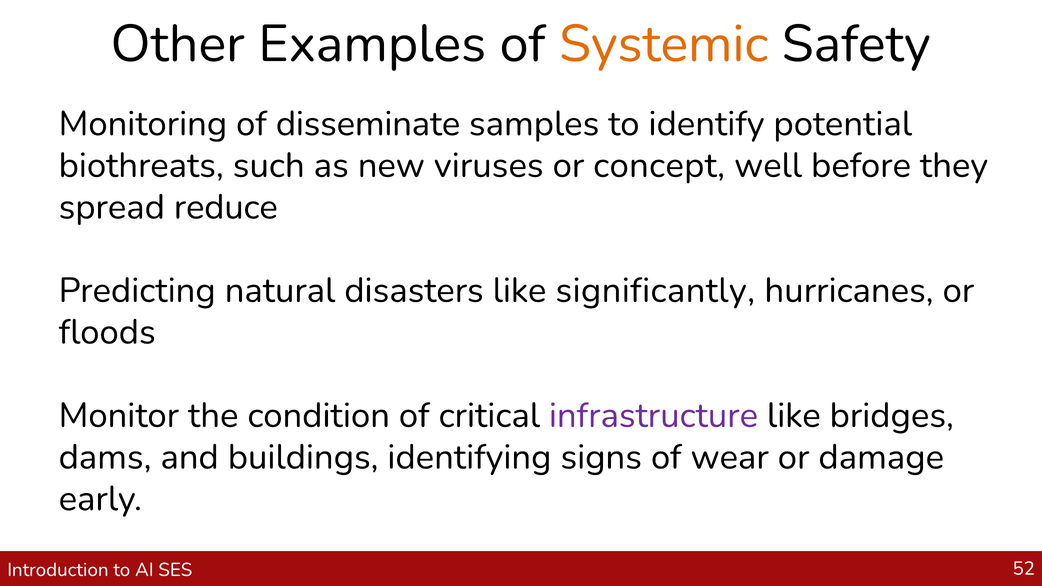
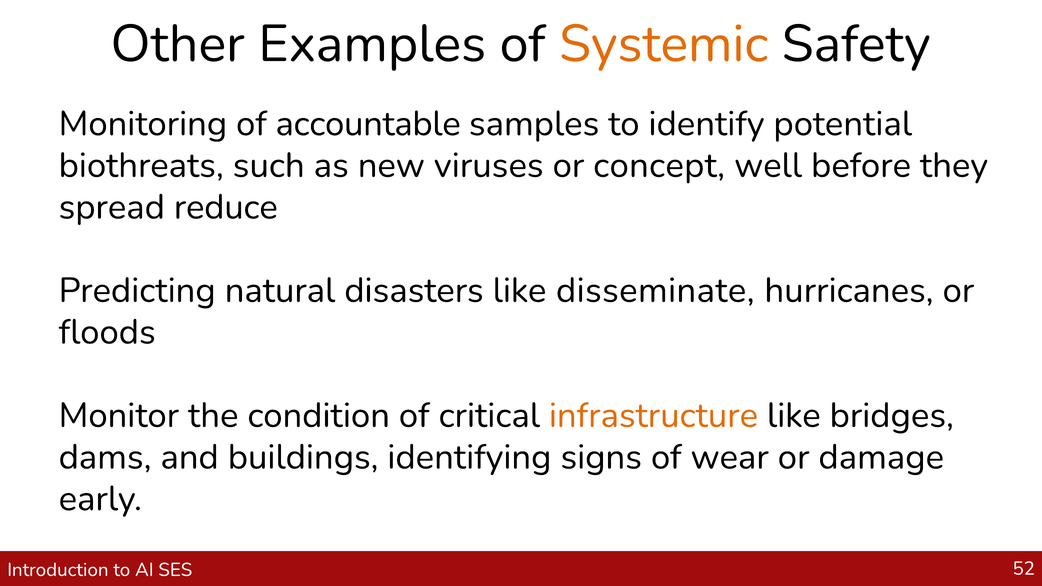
disseminate: disseminate -> accountable (368, 124)
significantly: significantly -> disseminate (655, 290)
infrastructure colour: purple -> orange (653, 416)
